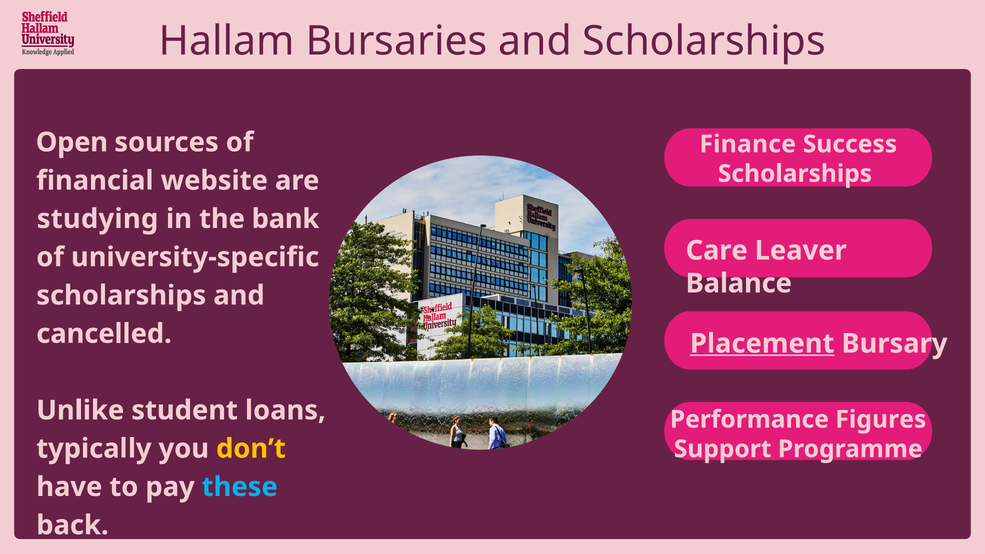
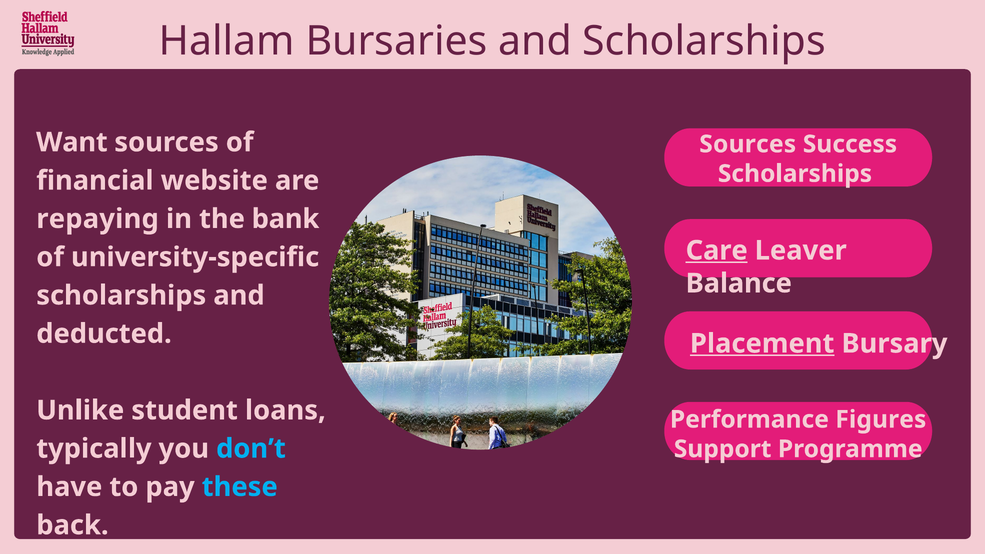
Open: Open -> Want (72, 142)
Finance: Finance -> Sources (748, 144)
studying: studying -> repaying (98, 219)
Care underline: none -> present (717, 251)
cancelled: cancelled -> deducted (104, 334)
don’t colour: yellow -> light blue (251, 449)
